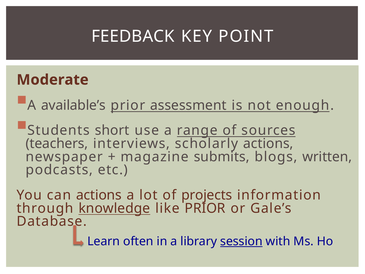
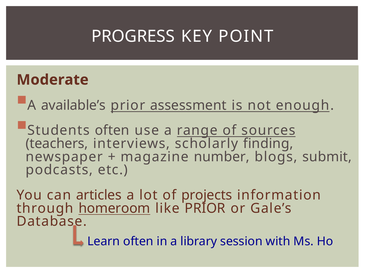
FEEDBACK: FEEDBACK -> PROGRESS (133, 36)
Students short: short -> often (112, 130)
scholarly actions: actions -> finding (268, 143)
submits: submits -> number (222, 157)
written: written -> submit (327, 157)
can actions: actions -> articles (99, 195)
knowledge: knowledge -> homeroom (114, 208)
session underline: present -> none (241, 241)
